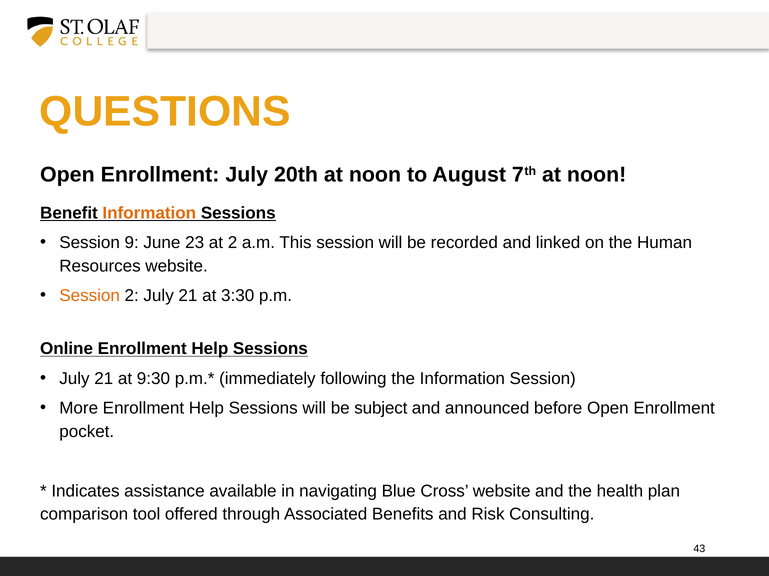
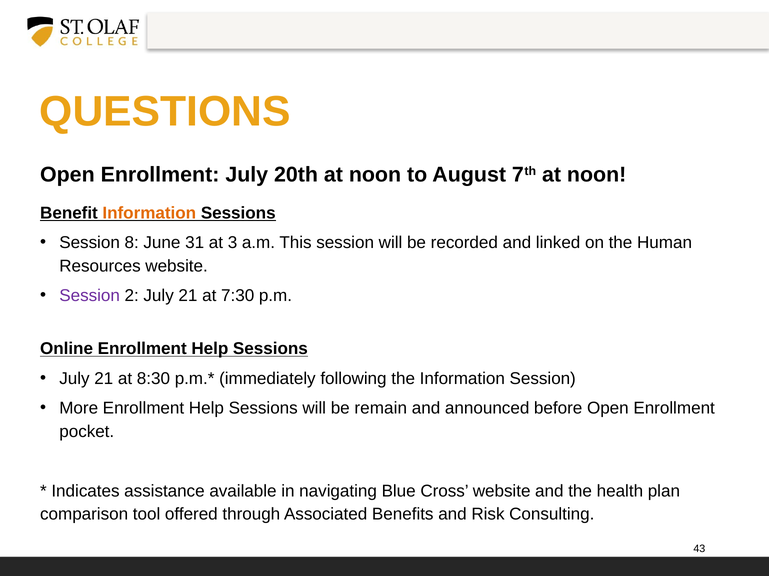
9: 9 -> 8 (132, 243)
23: 23 -> 31 (195, 243)
at 2: 2 -> 3 (233, 243)
Session colour: orange -> purple (90, 296)
3:30: 3:30 -> 7:30 (238, 296)
9:30: 9:30 -> 8:30 (153, 379)
subject: subject -> remain (381, 409)
